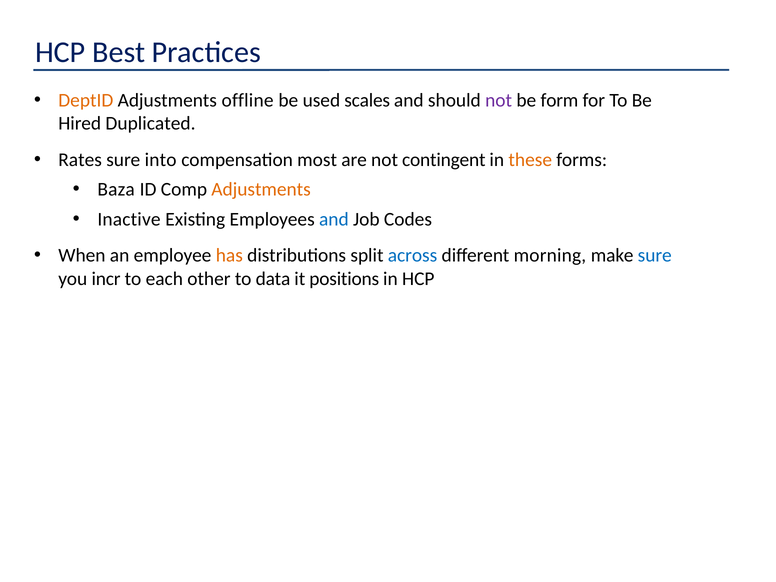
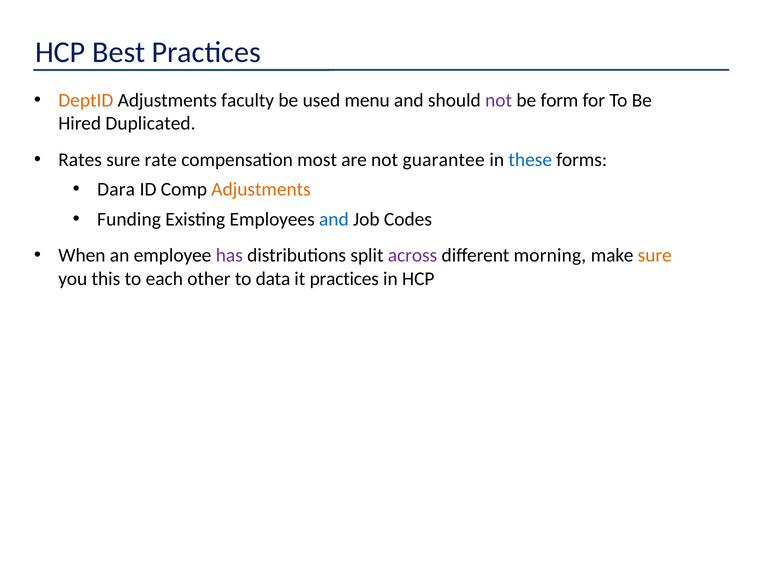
offline: offline -> faculty (248, 100)
scales: scales -> menu (367, 100)
into: into -> rate (161, 160)
contingent: contingent -> guarantee (444, 160)
these colour: orange -> blue (530, 160)
Baza: Baza -> Dara (116, 190)
Inactive: Inactive -> Funding (129, 219)
has colour: orange -> purple (229, 255)
across colour: blue -> purple (413, 255)
sure colour: blue -> orange (655, 255)
incr: incr -> this (106, 279)
it positions: positions -> practices (344, 279)
